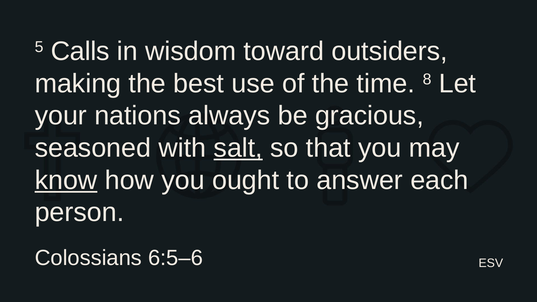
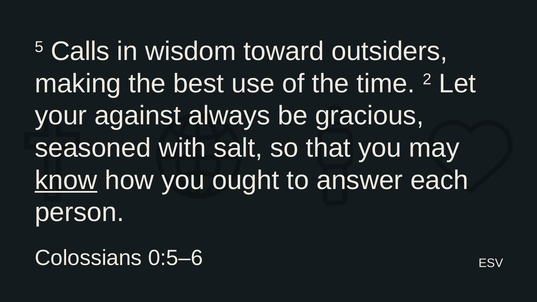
8: 8 -> 2 (427, 79)
nations: nations -> against (138, 116)
salt underline: present -> none (238, 148)
6:5–6: 6:5–6 -> 0:5–6 (175, 258)
